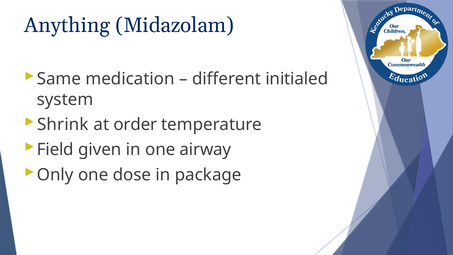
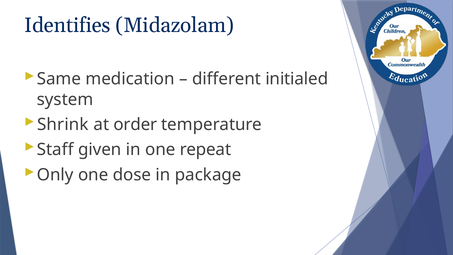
Anything: Anything -> Identifies (67, 25)
Field: Field -> Staff (55, 150)
airway: airway -> repeat (205, 150)
